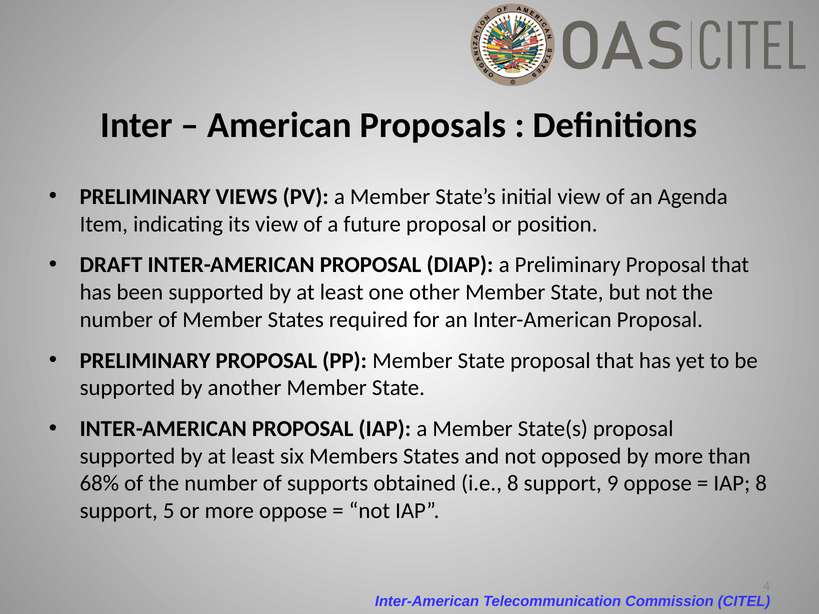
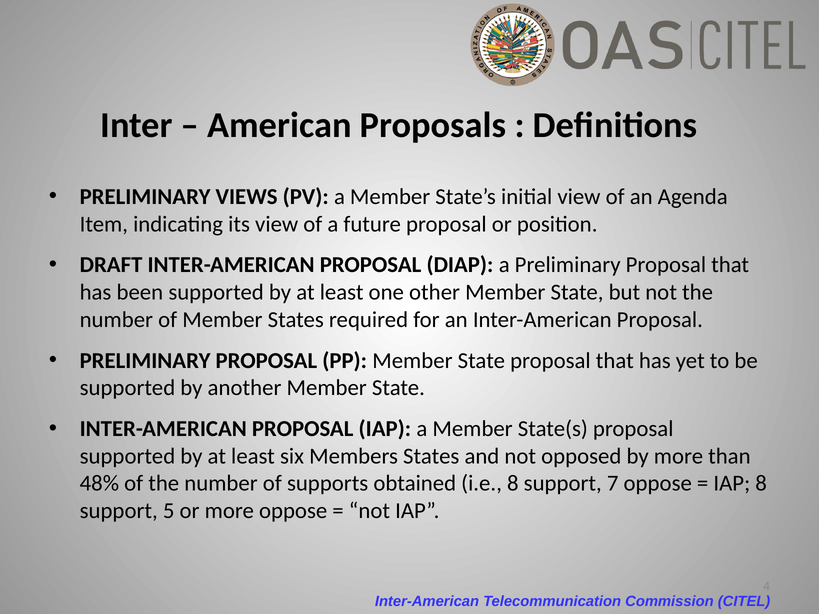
68%: 68% -> 48% (99, 484)
9: 9 -> 7 (613, 484)
